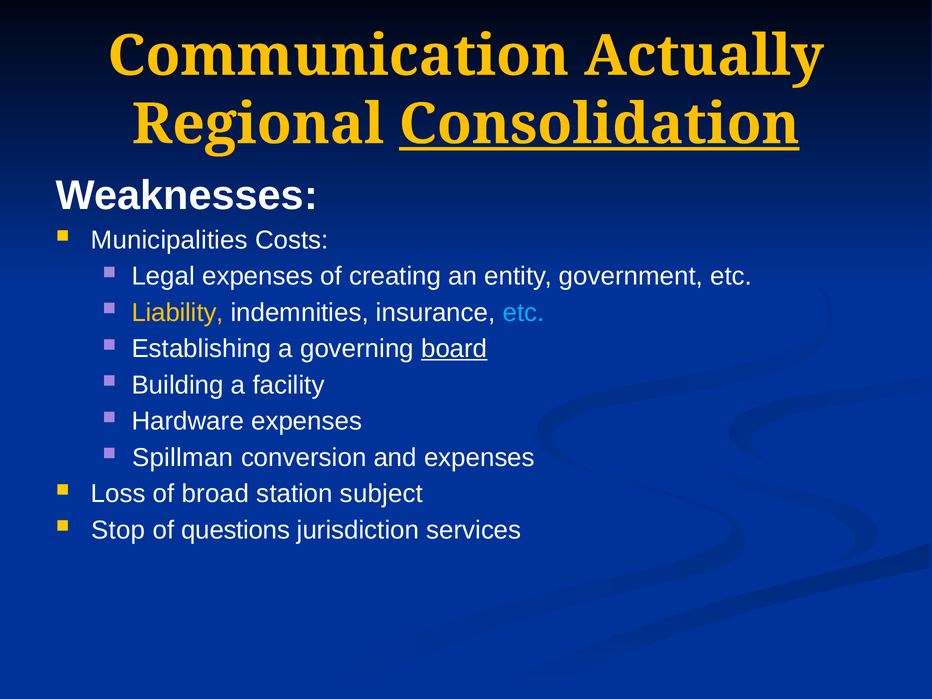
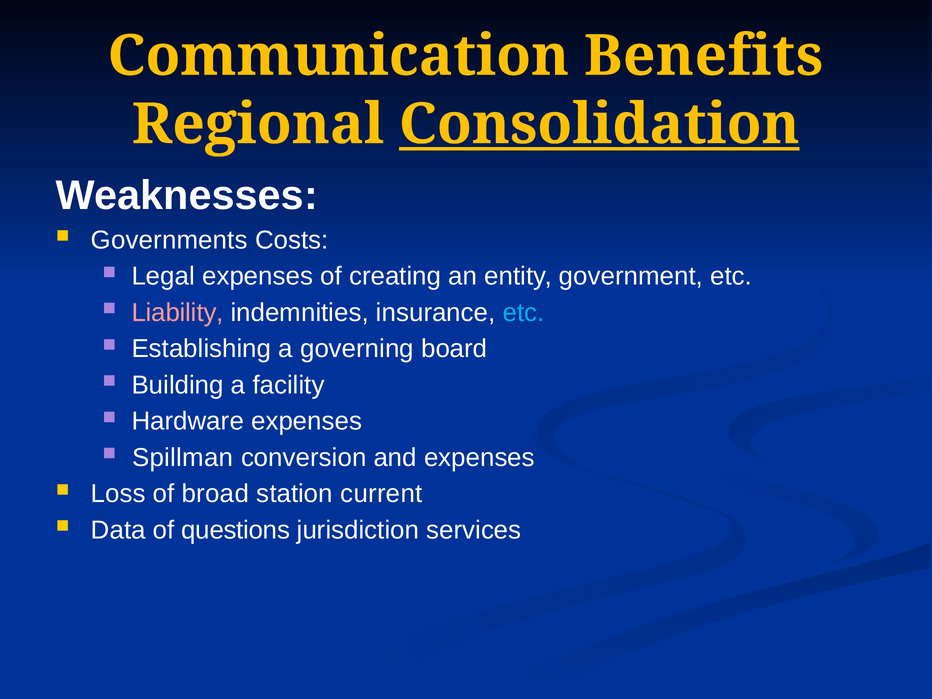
Actually: Actually -> Benefits (704, 56)
Municipalities: Municipalities -> Governments (169, 240)
Liability colour: yellow -> pink (178, 313)
board underline: present -> none (454, 349)
subject: subject -> current (381, 494)
Stop: Stop -> Data (118, 530)
